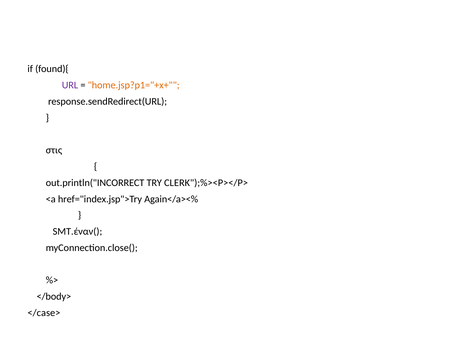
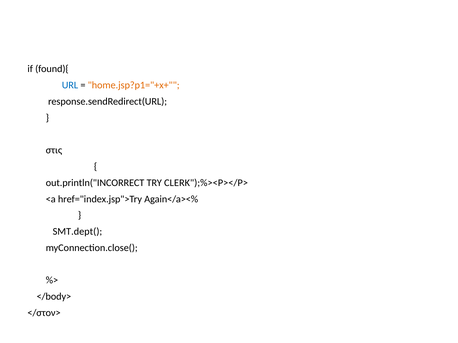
URL colour: purple -> blue (70, 85)
SMT.έναν(: SMT.έναν( -> SMT.dept( (77, 232)
</case>: </case> -> </στον> (44, 313)
